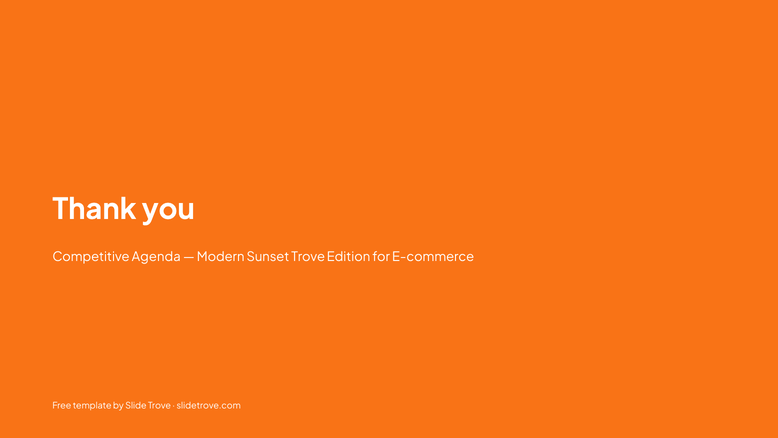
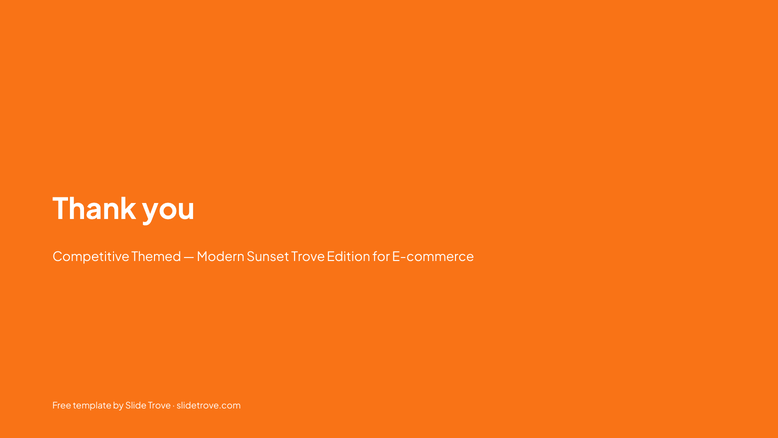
Agenda: Agenda -> Themed (156, 257)
